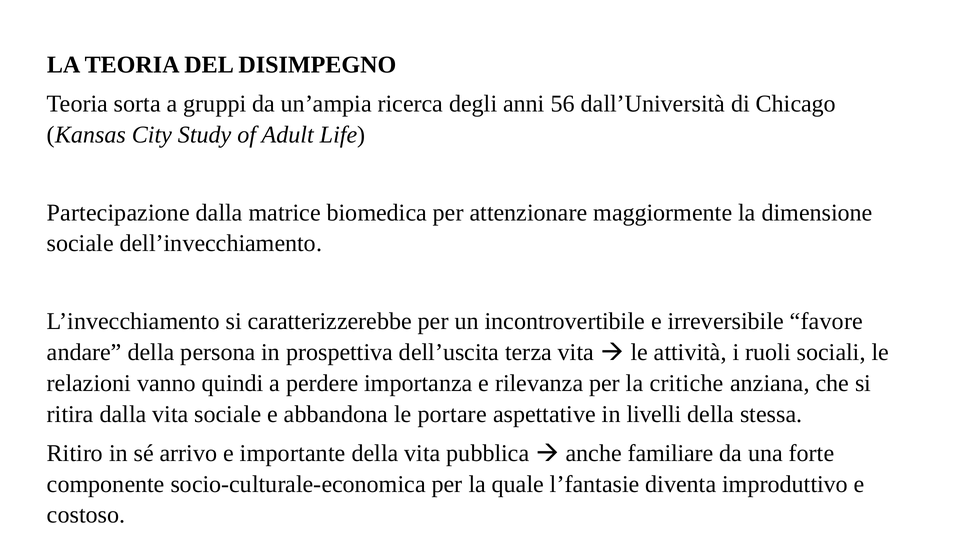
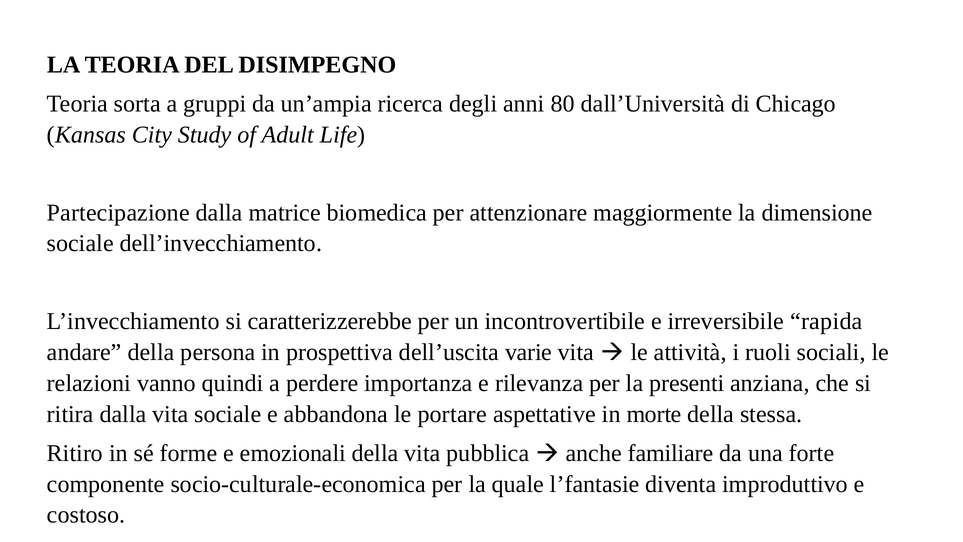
56: 56 -> 80 (563, 104)
favore: favore -> rapida (826, 321)
terza: terza -> varie (529, 352)
critiche: critiche -> presenti (687, 383)
livelli: livelli -> morte (654, 414)
arrivo: arrivo -> forme (189, 453)
importante: importante -> emozionali (293, 453)
